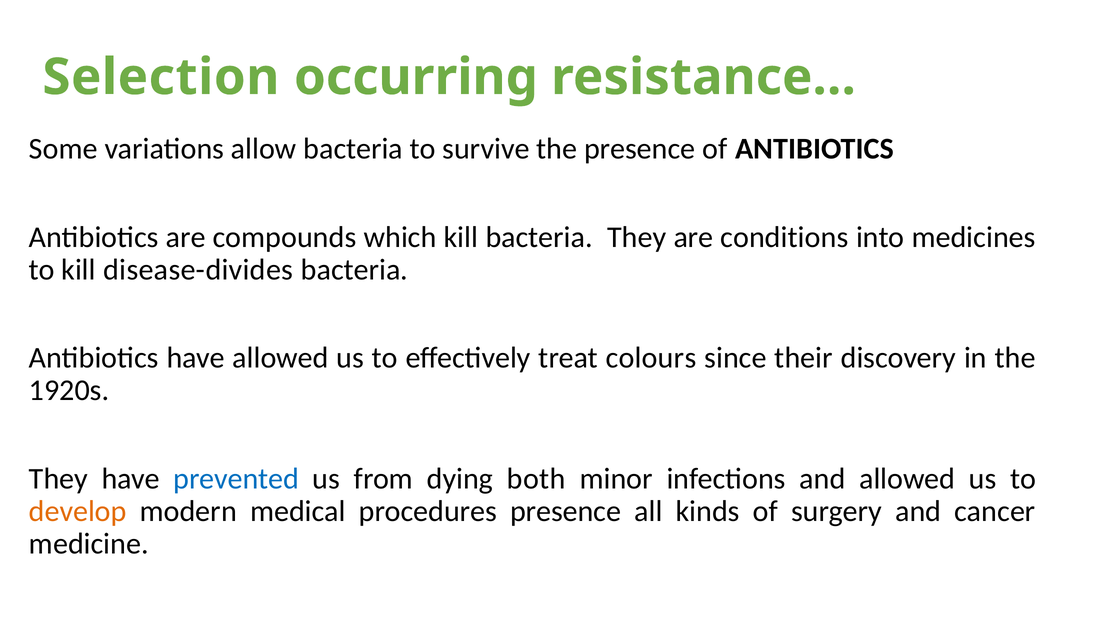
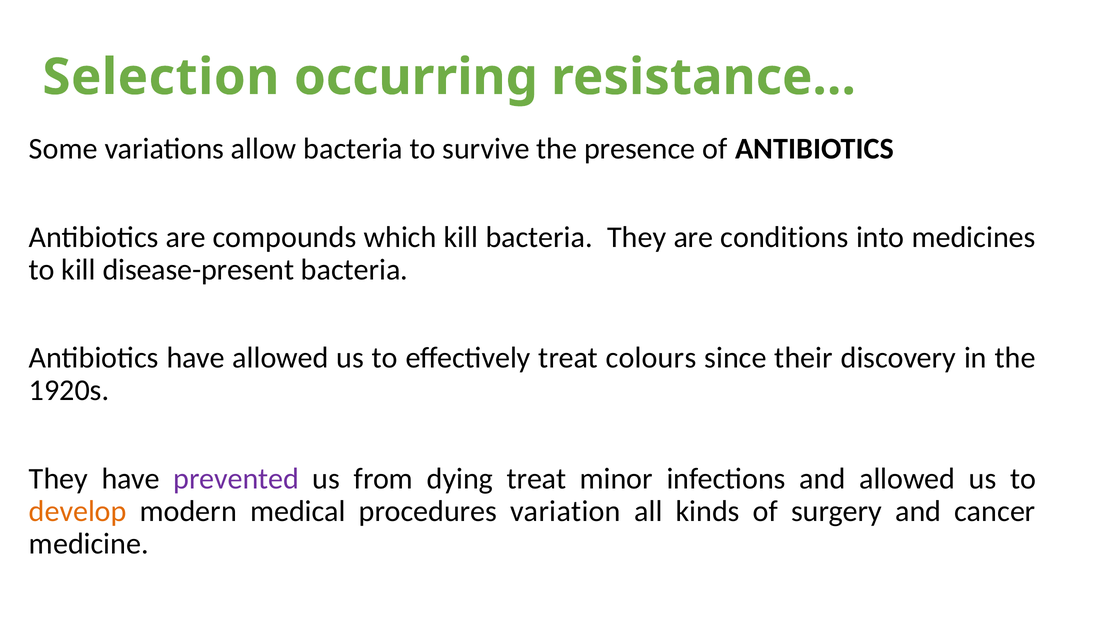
disease-divides: disease-divides -> disease-present (198, 270)
prevented colour: blue -> purple (236, 479)
dying both: both -> treat (536, 479)
procedures presence: presence -> variation (565, 511)
